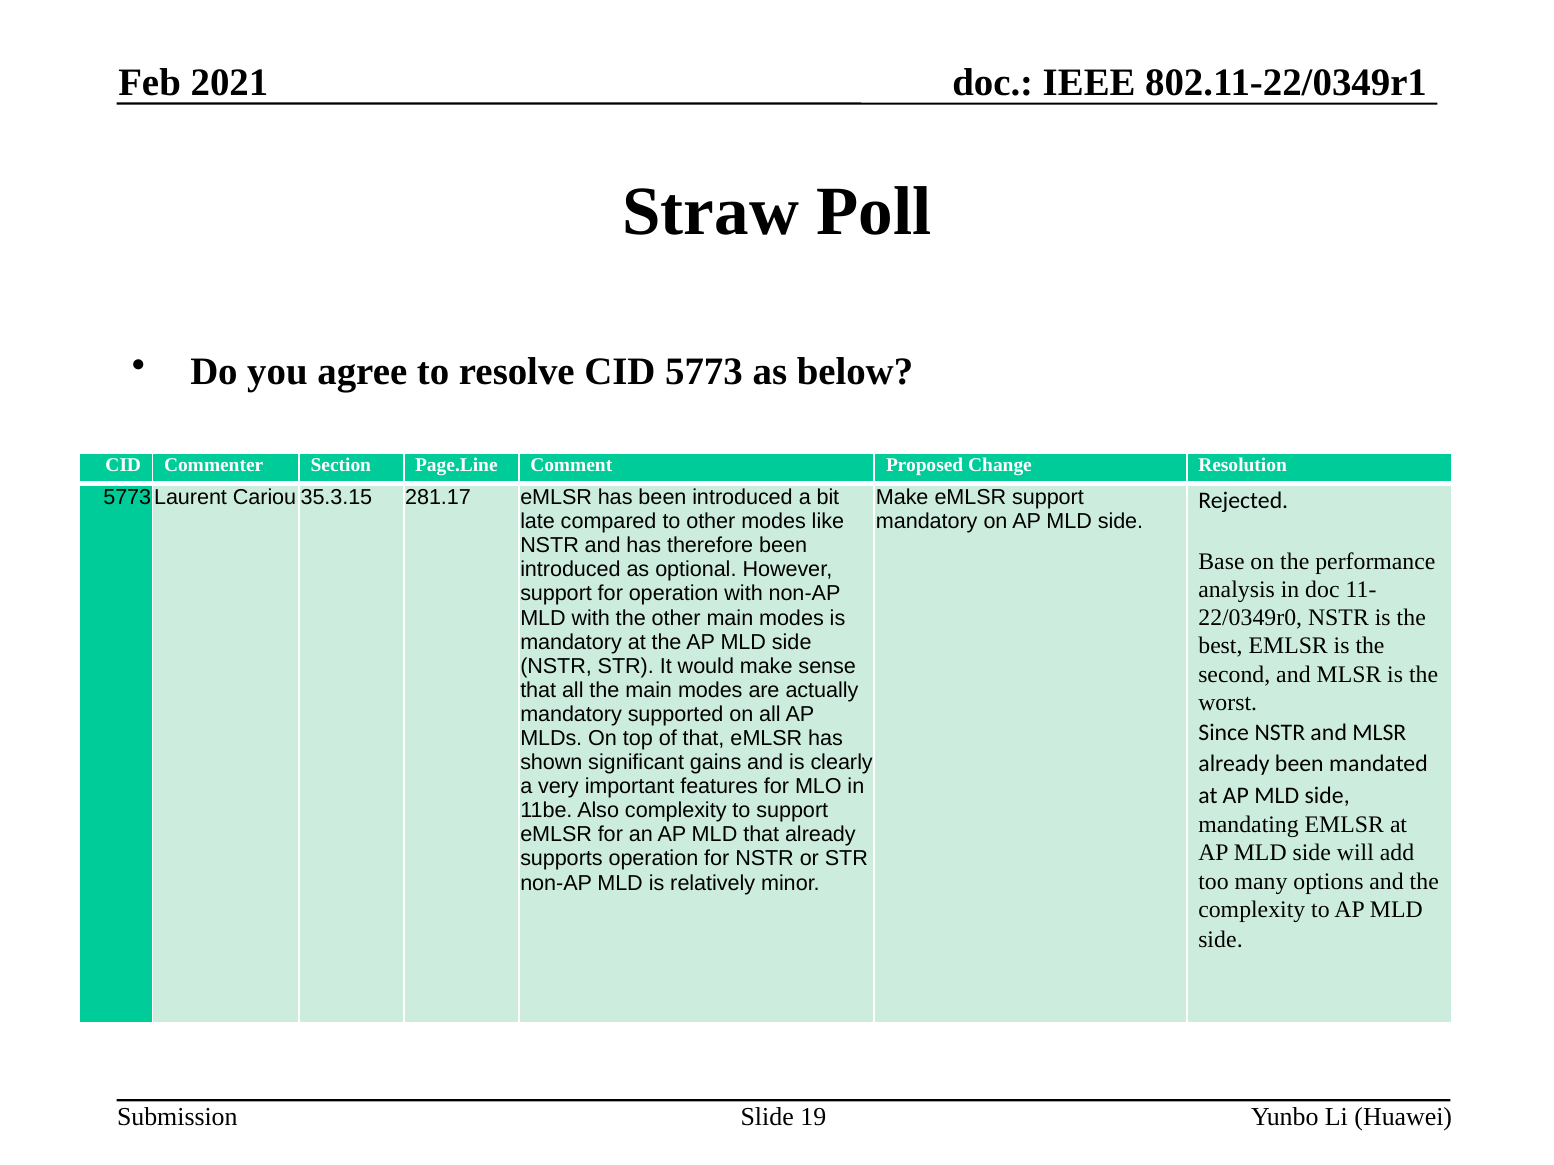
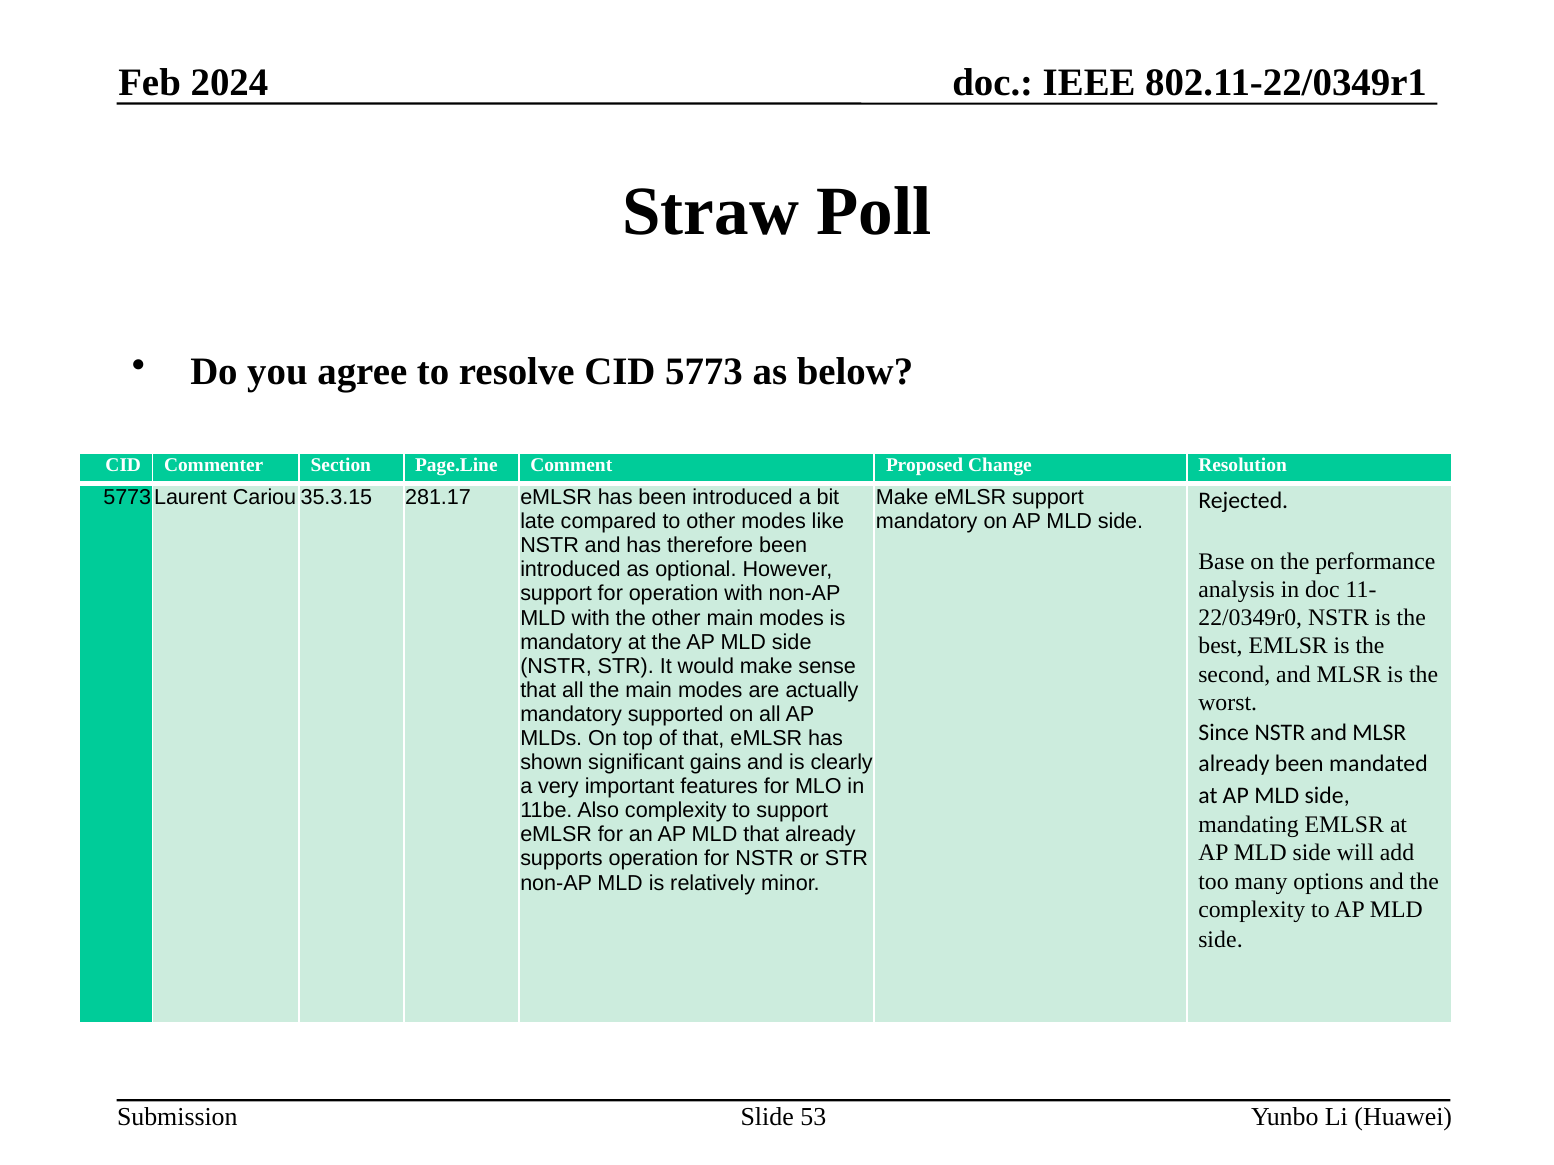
2021: 2021 -> 2024 (229, 83)
19: 19 -> 53 (813, 1118)
